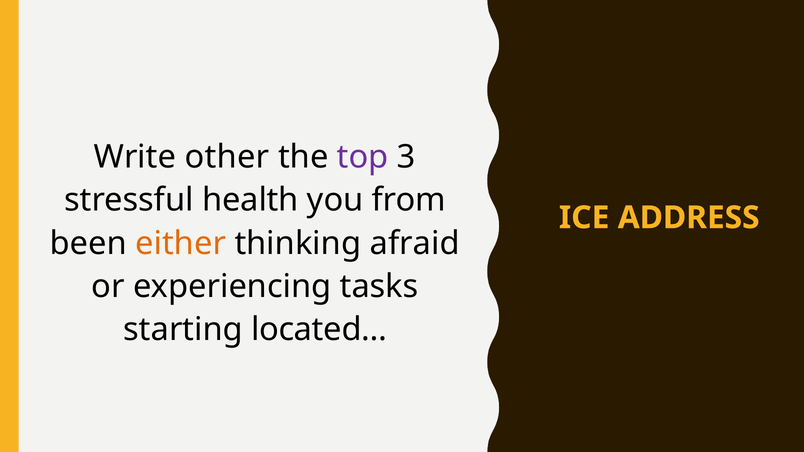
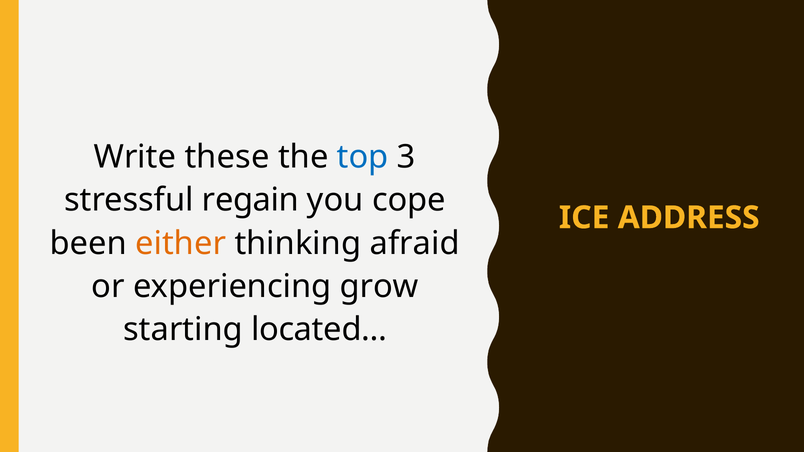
other: other -> these (227, 157)
top colour: purple -> blue (363, 157)
health: health -> regain (251, 200)
from: from -> cope (409, 200)
tasks: tasks -> grow (379, 287)
